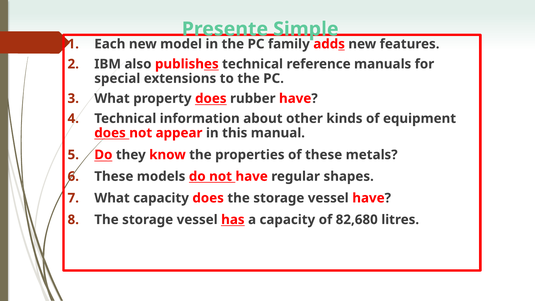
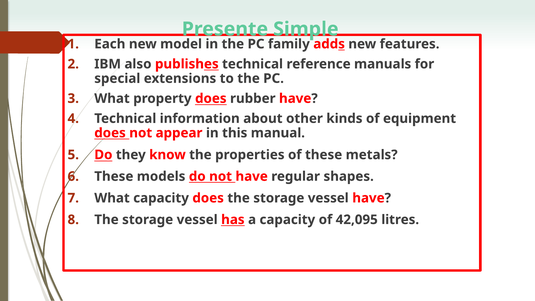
82,680: 82,680 -> 42,095 (357, 220)
